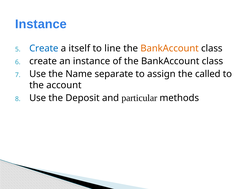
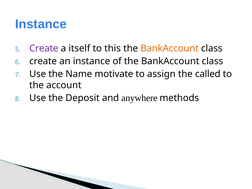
Create colour: blue -> purple (44, 48)
line: line -> this (113, 48)
separate: separate -> motivate (114, 74)
particular: particular -> anywhere (139, 98)
